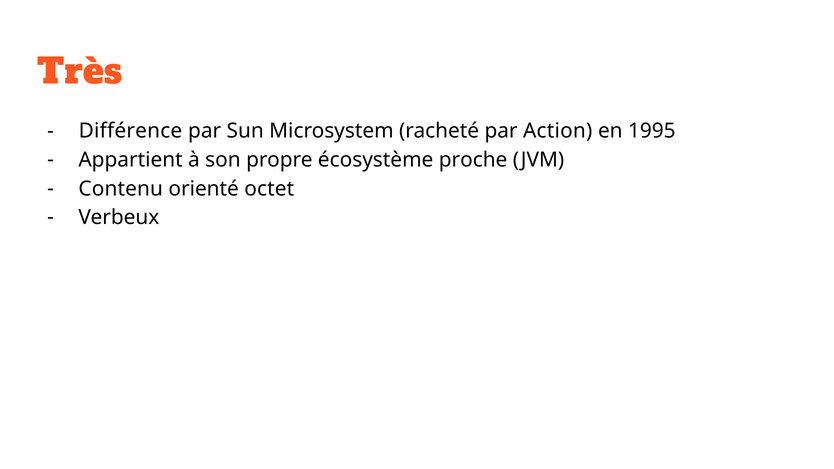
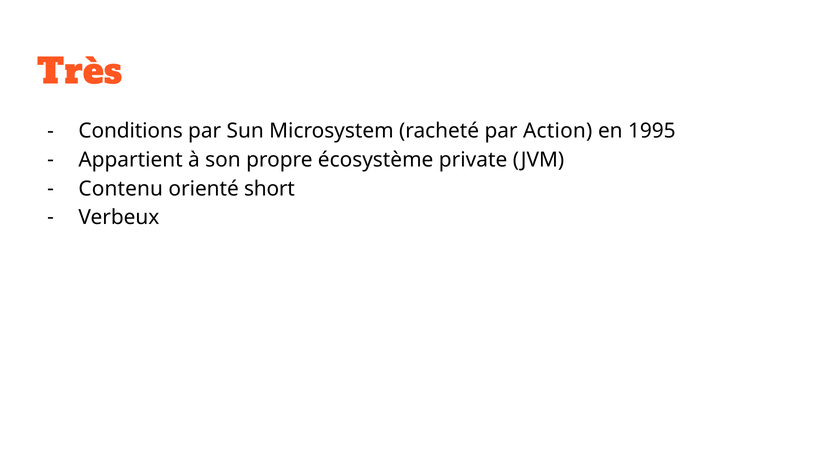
Différence: Différence -> Conditions (131, 131)
proche: proche -> private (473, 160)
octet: octet -> short (269, 189)
